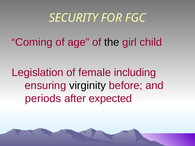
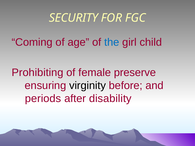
the colour: black -> blue (112, 42)
Legislation: Legislation -> Prohibiting (38, 73)
including: including -> preserve (135, 73)
expected: expected -> disability (110, 99)
